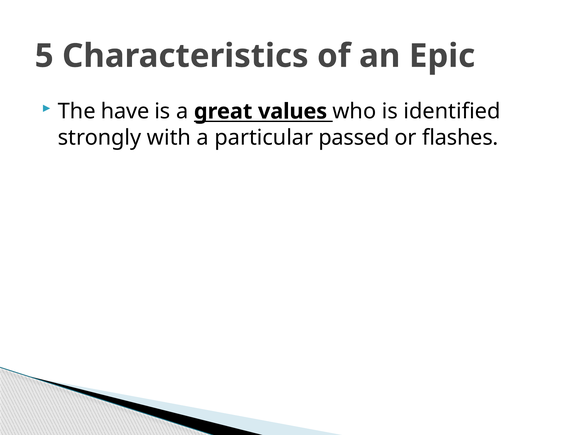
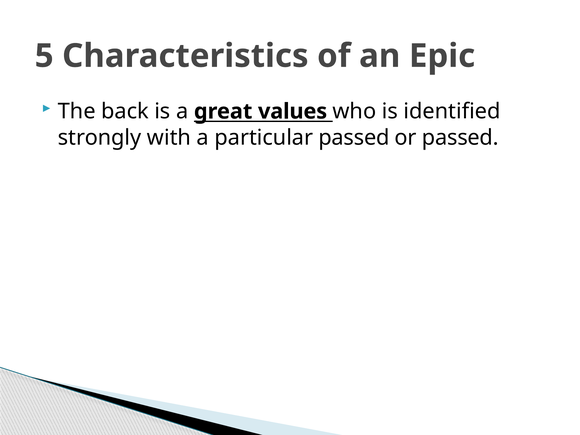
have: have -> back (125, 111)
or flashes: flashes -> passed (460, 138)
